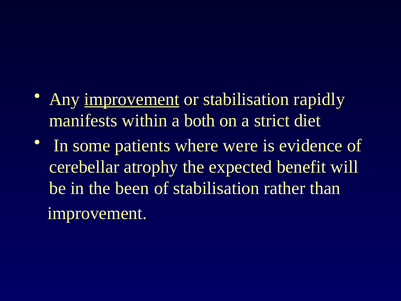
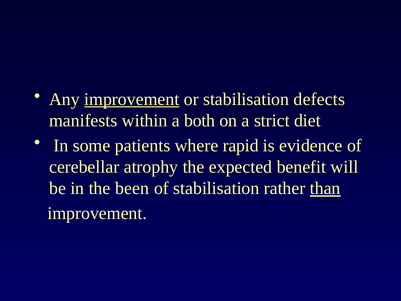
rapidly: rapidly -> defects (319, 99)
were: were -> rapid (241, 145)
than underline: none -> present (325, 188)
